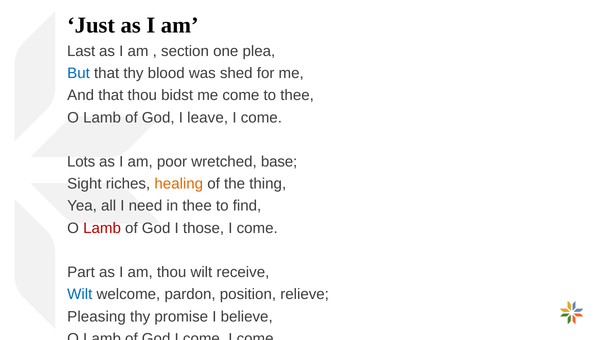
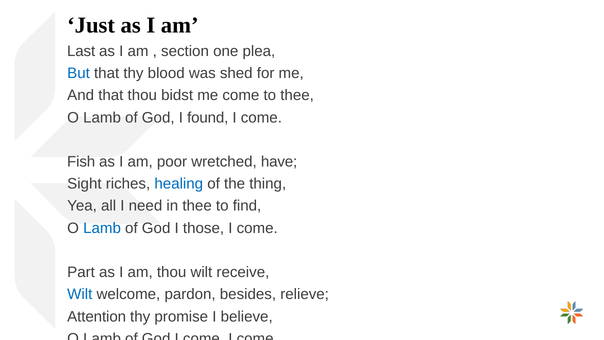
leave: leave -> found (208, 117)
Lots: Lots -> Fish (81, 162)
base: base -> have (279, 162)
healing colour: orange -> blue (179, 184)
Lamb colour: red -> blue (102, 228)
position: position -> besides (248, 294)
Pleasing: Pleasing -> Attention (97, 316)
